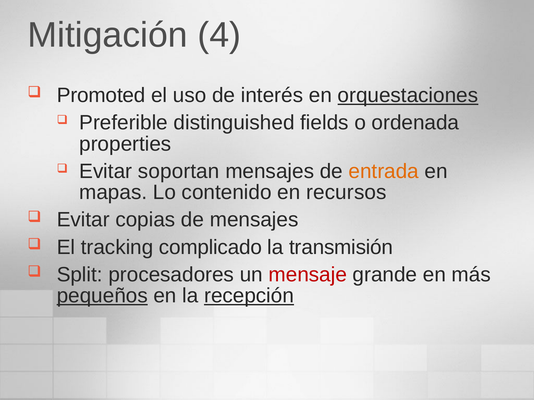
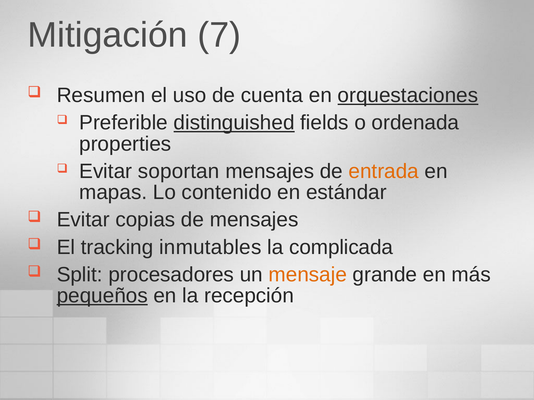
4: 4 -> 7 (219, 35)
Promoted: Promoted -> Resumen (101, 95)
interés: interés -> cuenta (272, 95)
distinguished underline: none -> present (234, 123)
recursos: recursos -> estándar (346, 193)
complicado: complicado -> inmutables (210, 247)
transmisión: transmisión -> complicada (341, 247)
mensaje colour: red -> orange (308, 275)
recepción underline: present -> none (249, 296)
